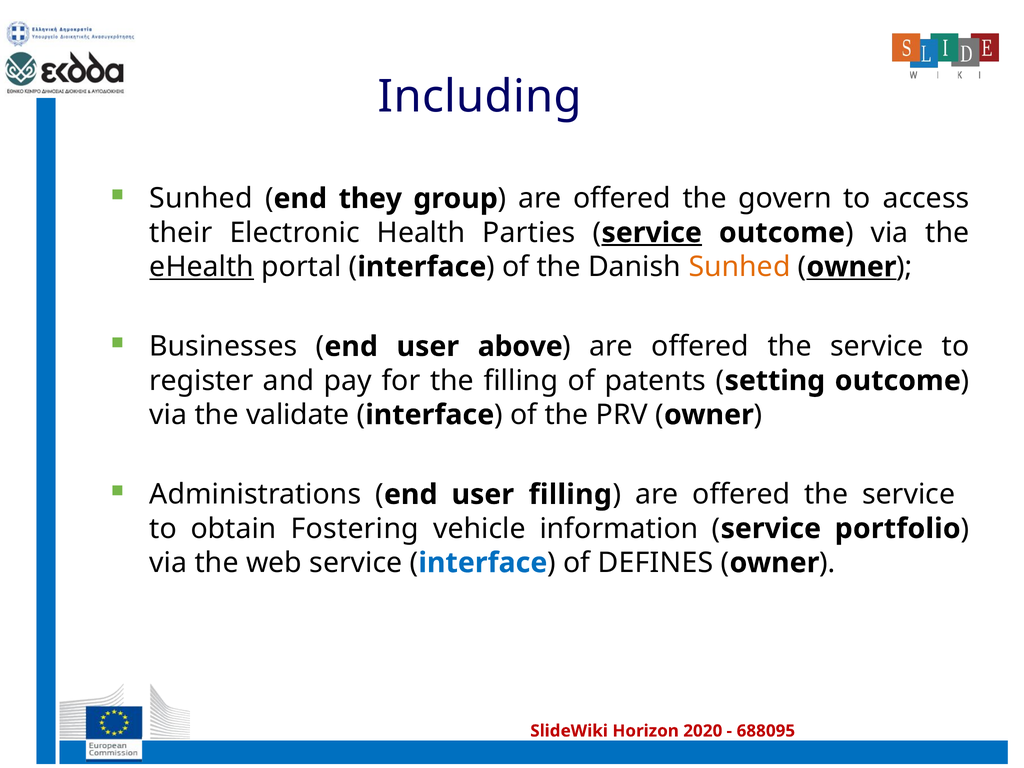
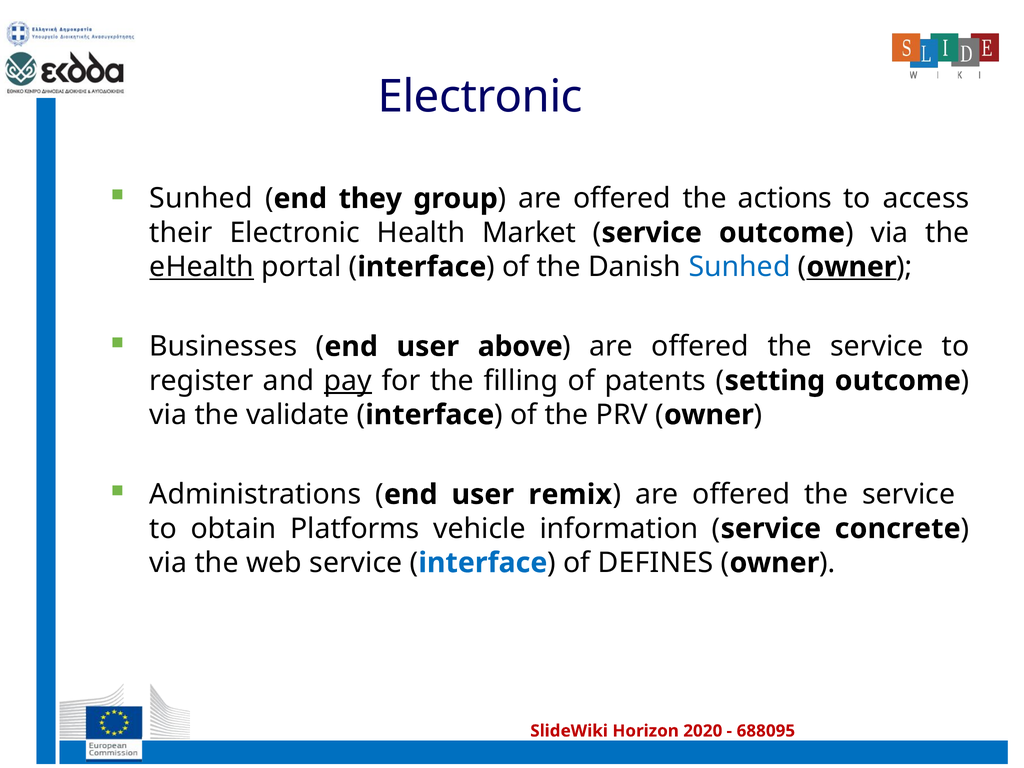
Including: Including -> Electronic (480, 97)
govern: govern -> actions (785, 199)
Parties: Parties -> Market (529, 233)
service underline: present -> none (652, 233)
Sunhed colour: orange -> blue (740, 267)
pay underline: none -> present (348, 381)
user filling: filling -> remix (570, 495)
Fostering: Fostering -> Platforms (355, 529)
portfolio: portfolio -> concrete (898, 529)
